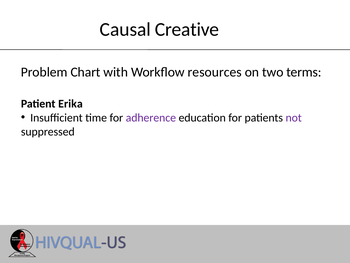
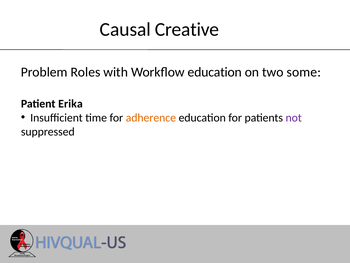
Chart: Chart -> Roles (85, 72)
Workflow resources: resources -> education (215, 72)
terms: terms -> some (304, 72)
adherence colour: purple -> orange (151, 117)
